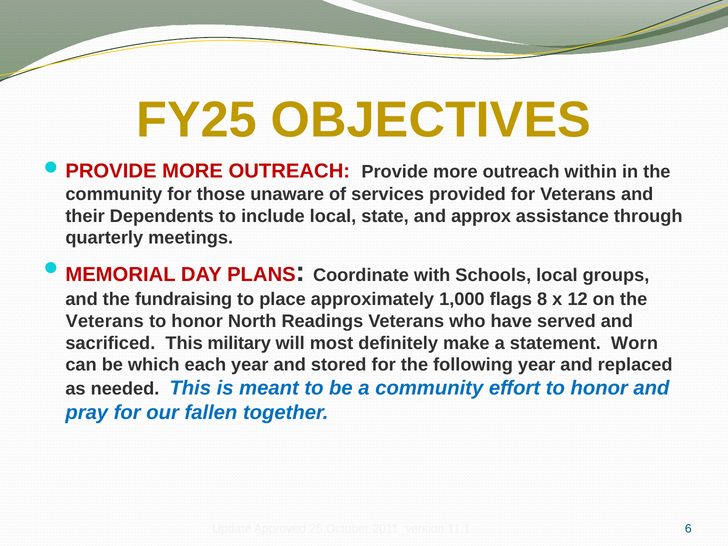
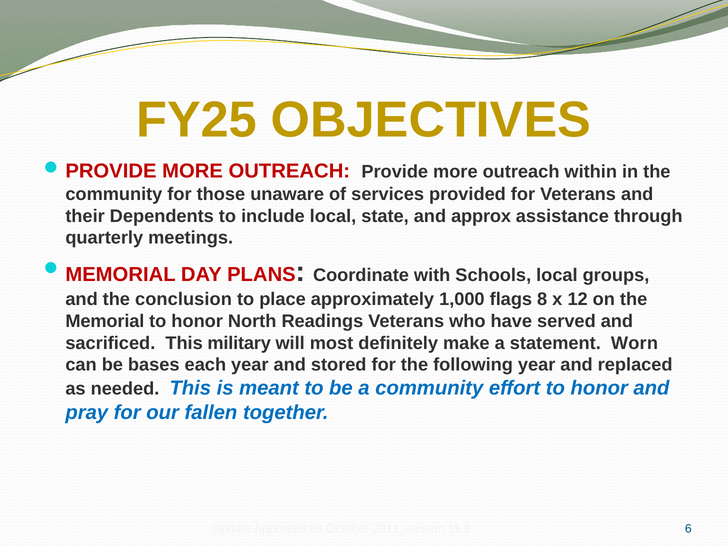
fundraising: fundraising -> conclusion (183, 299)
Veterans: Veterans -> Memorial (105, 321)
which: which -> bases (154, 365)
